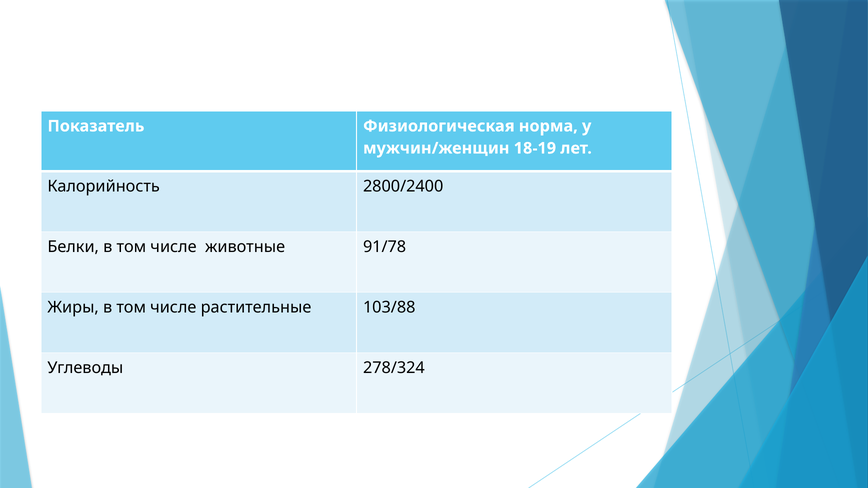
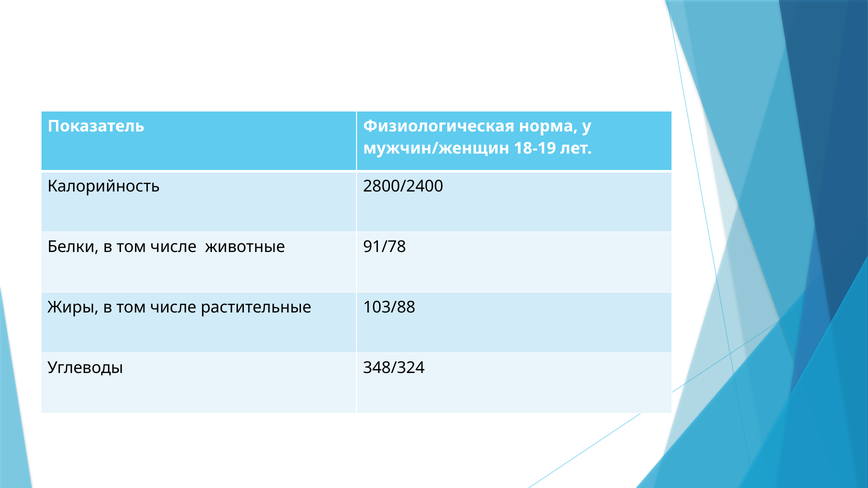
278/324: 278/324 -> 348/324 (394, 368)
